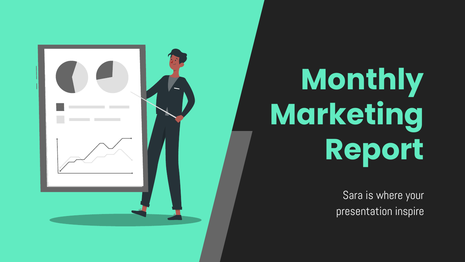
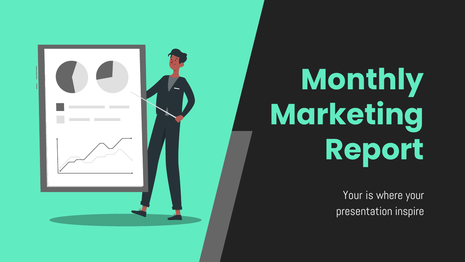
Sara: Sara -> Your (353, 195)
